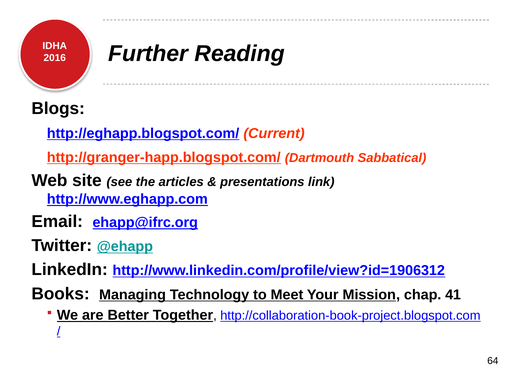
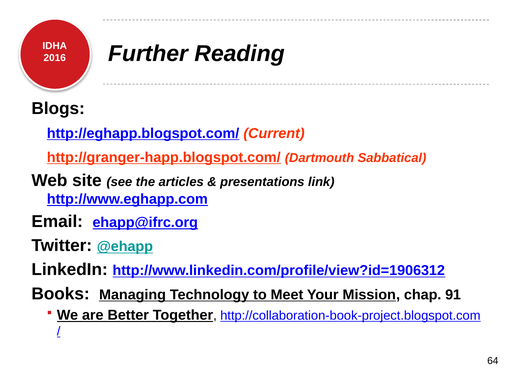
41: 41 -> 91 (453, 295)
